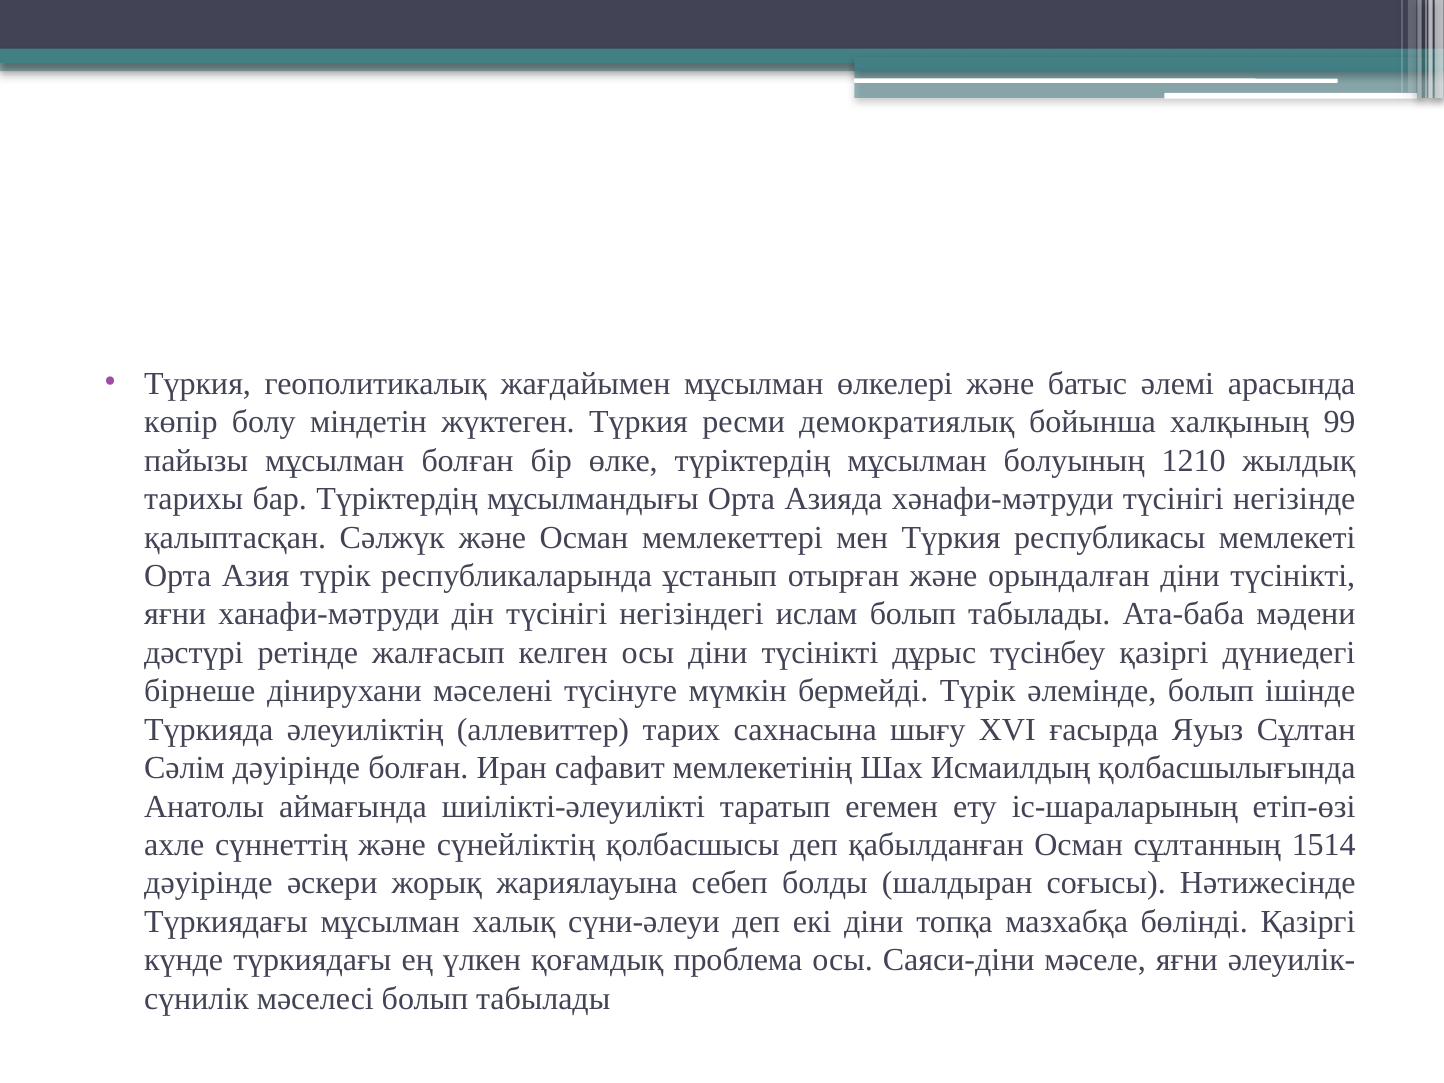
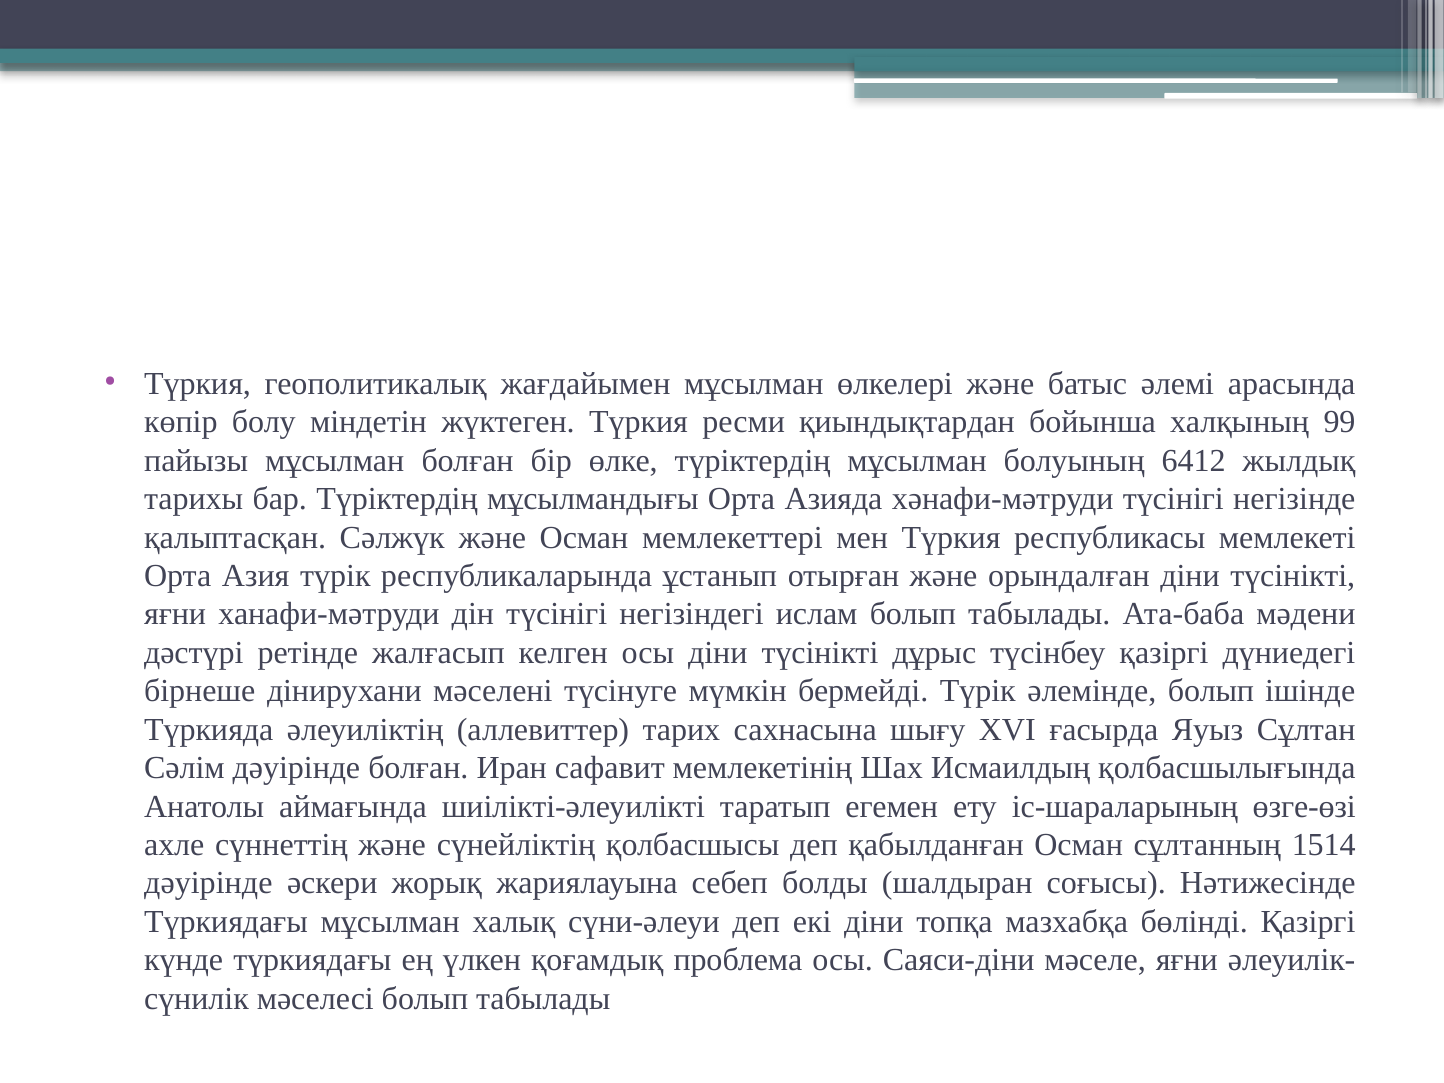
демократиялық: демократиялық -> қиындықтардан (907, 422)
1210: 1210 -> 6412 (1194, 461)
етіп-өзі: етіп-өзі -> өзге-өзі (1304, 806)
